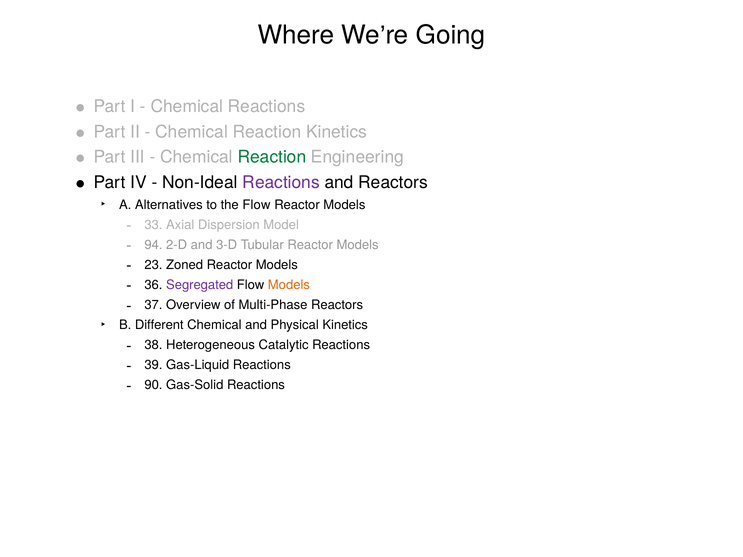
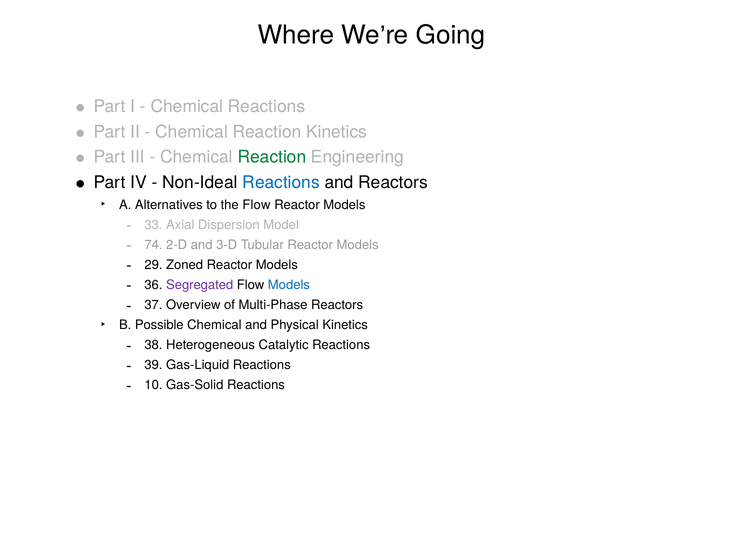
Reactions colour: purple -> blue (281, 182)
94: 94 -> 74 (153, 245)
23: 23 -> 29 (153, 265)
Models colour: orange -> blue (289, 285)
Different: Different -> Possible (159, 325)
90: 90 -> 10 (153, 385)
